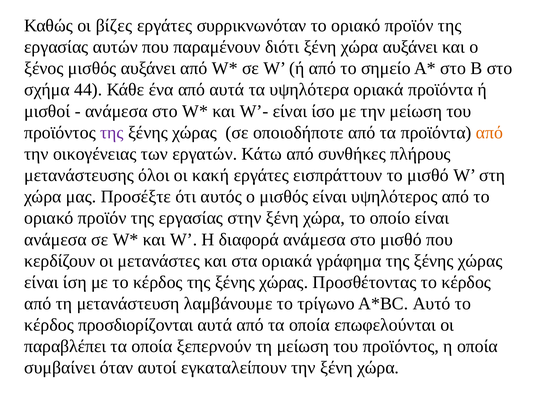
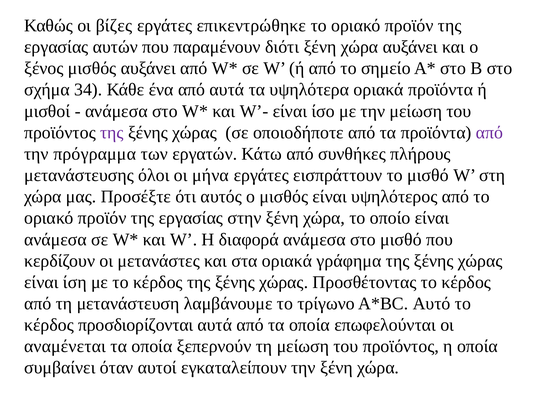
συρρικνωνόταν: συρρικνωνόταν -> επικεντρώθηκε (251, 26)
44: 44 -> 34 (88, 90)
από colour: orange -> purple (490, 132)
οικογένειας: οικογένειας -> πρόγραμμα (95, 154)
κακή: κακή -> μήνα (211, 175)
παραβλέπει: παραβλέπει -> αναμένεται (65, 346)
